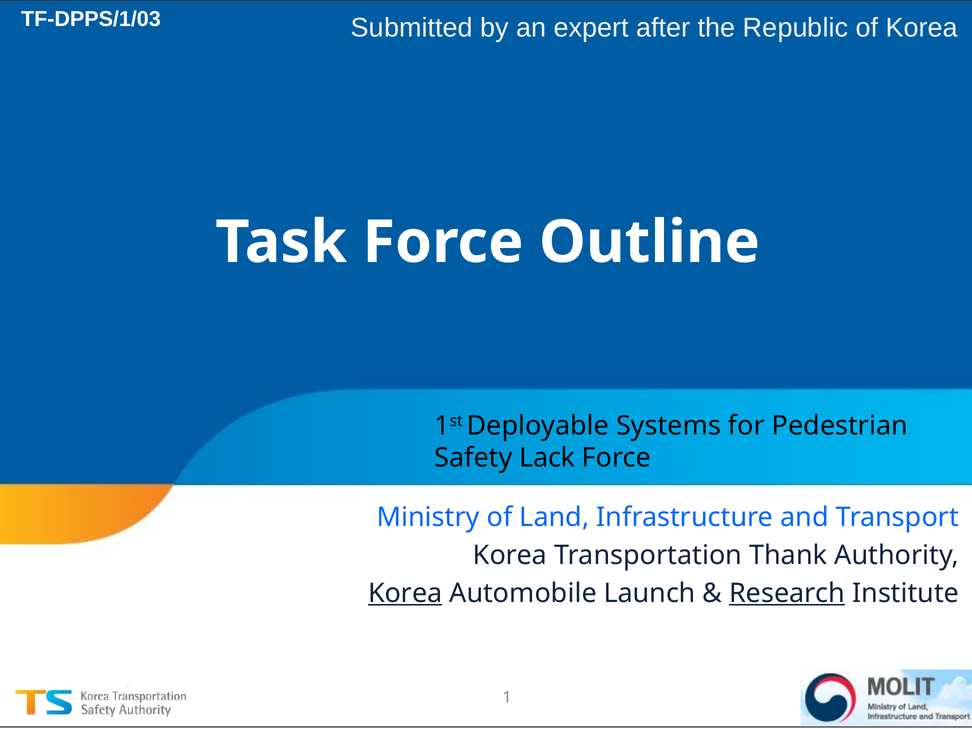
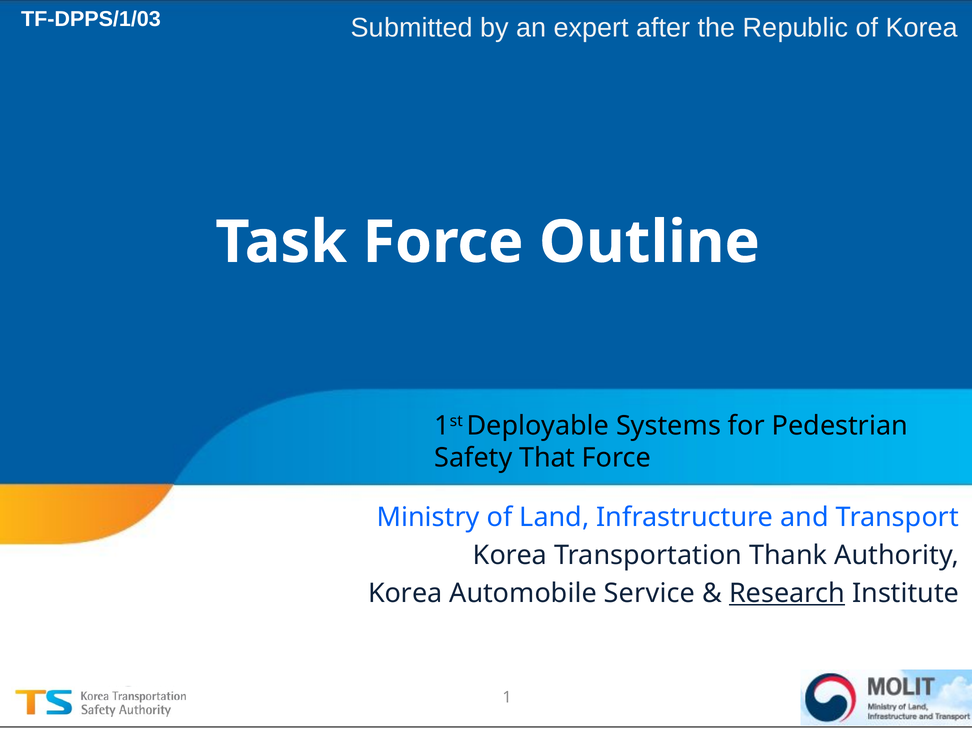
Lack: Lack -> That (547, 458)
Korea underline: present -> none (405, 593)
Launch: Launch -> Service (650, 593)
